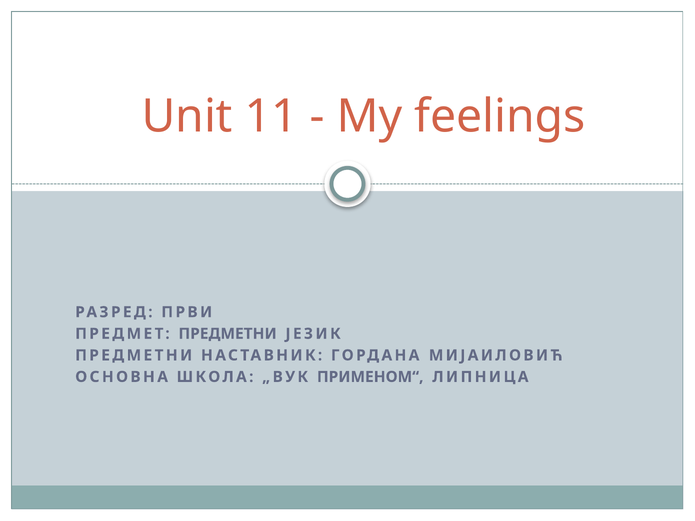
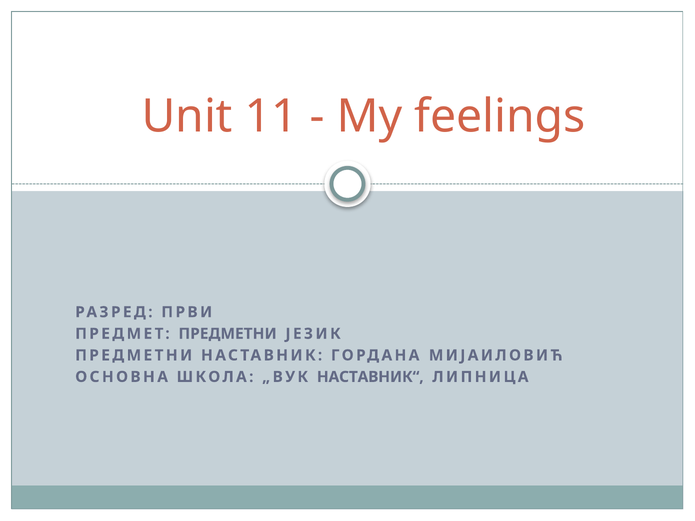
ПРИМЕНОМ“: ПРИМЕНОМ“ -> НАСТАВНИК“ (370, 377)
